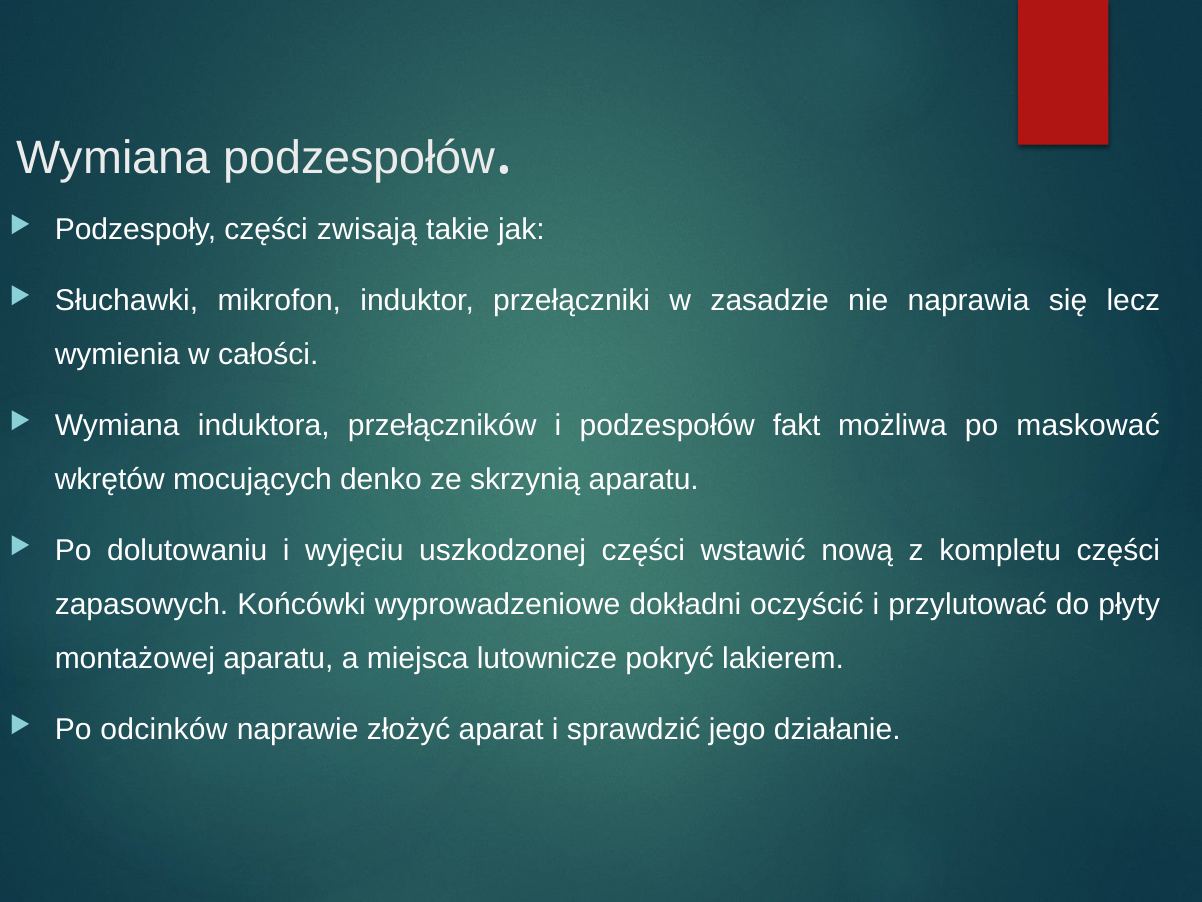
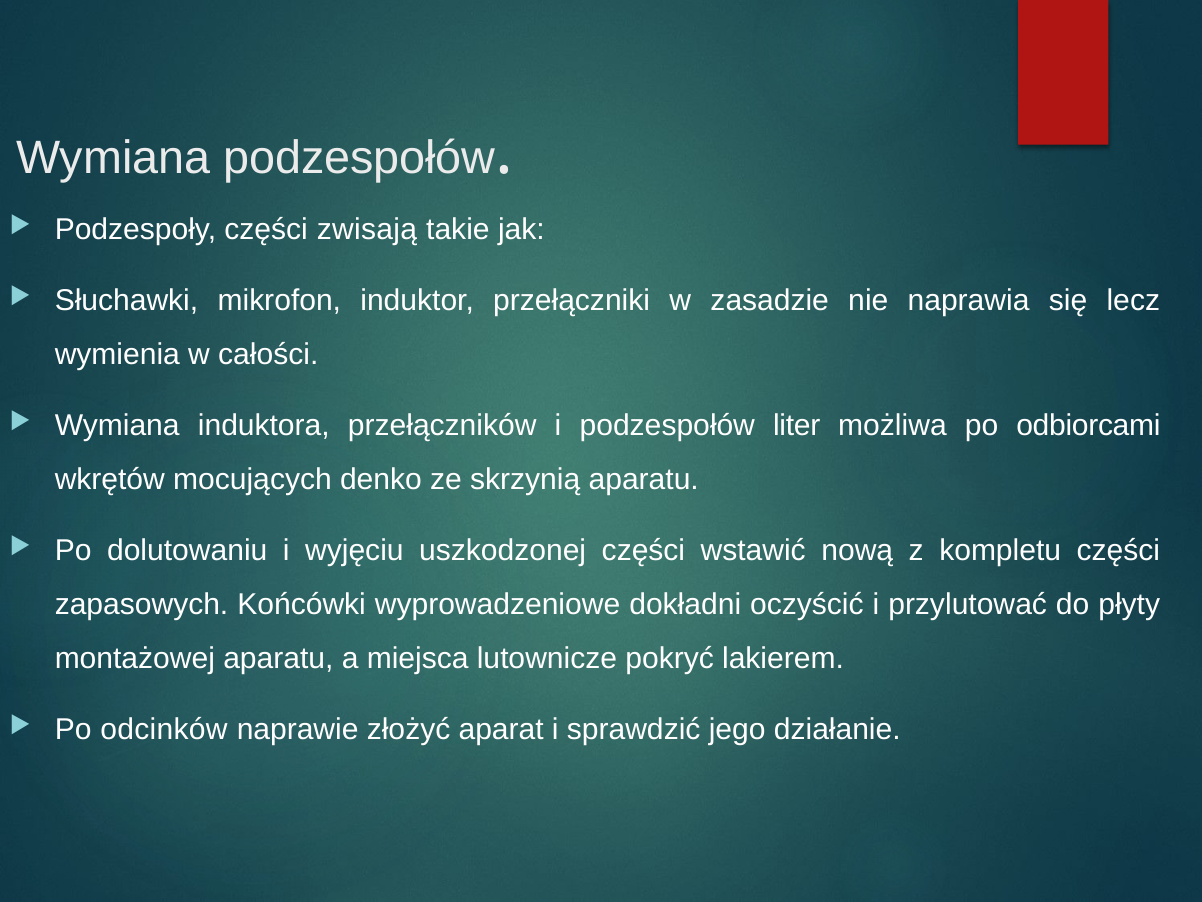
fakt: fakt -> liter (797, 426)
maskować: maskować -> odbiorcami (1088, 426)
